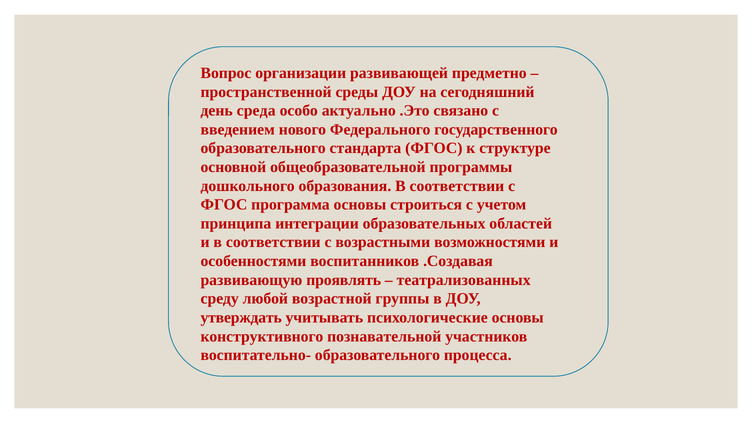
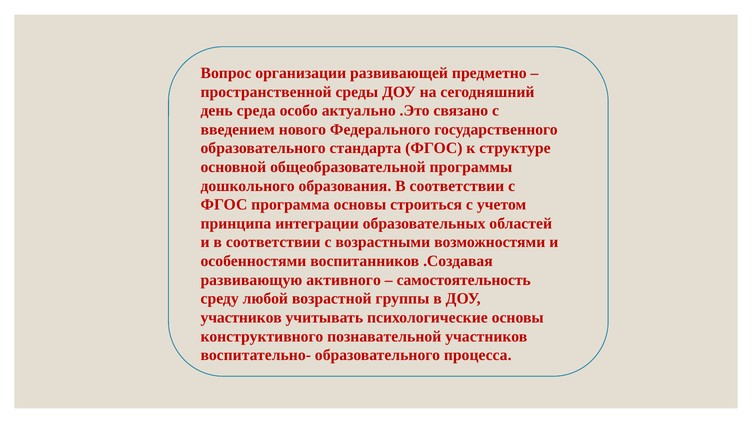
проявлять: проявлять -> активного (344, 280)
театрализованных: театрализованных -> самостоятельность (464, 280)
утверждать: утверждать -> участников (241, 318)
